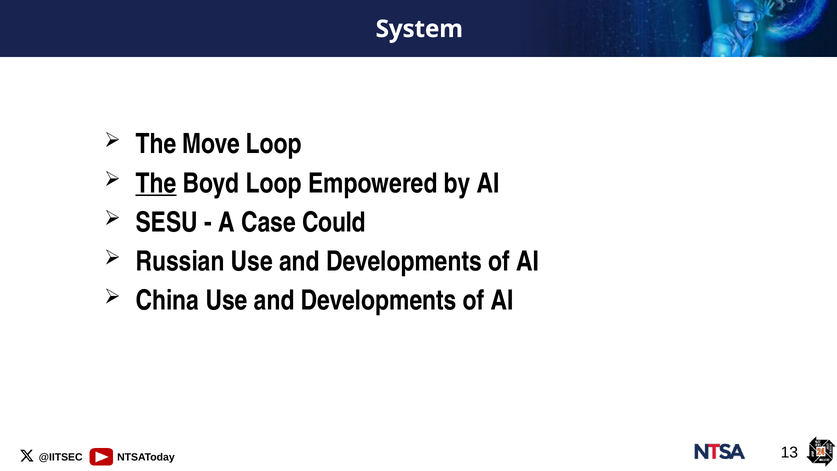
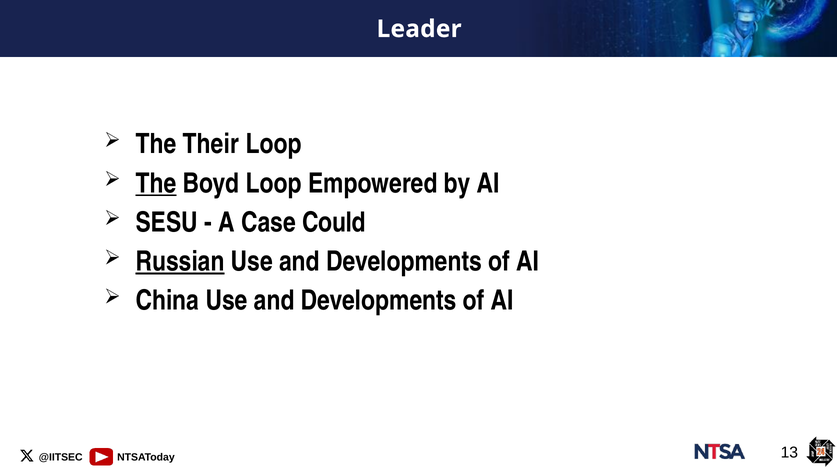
System: System -> Leader (419, 29)
Move: Move -> Their (211, 144)
Russian underline: none -> present (180, 261)
